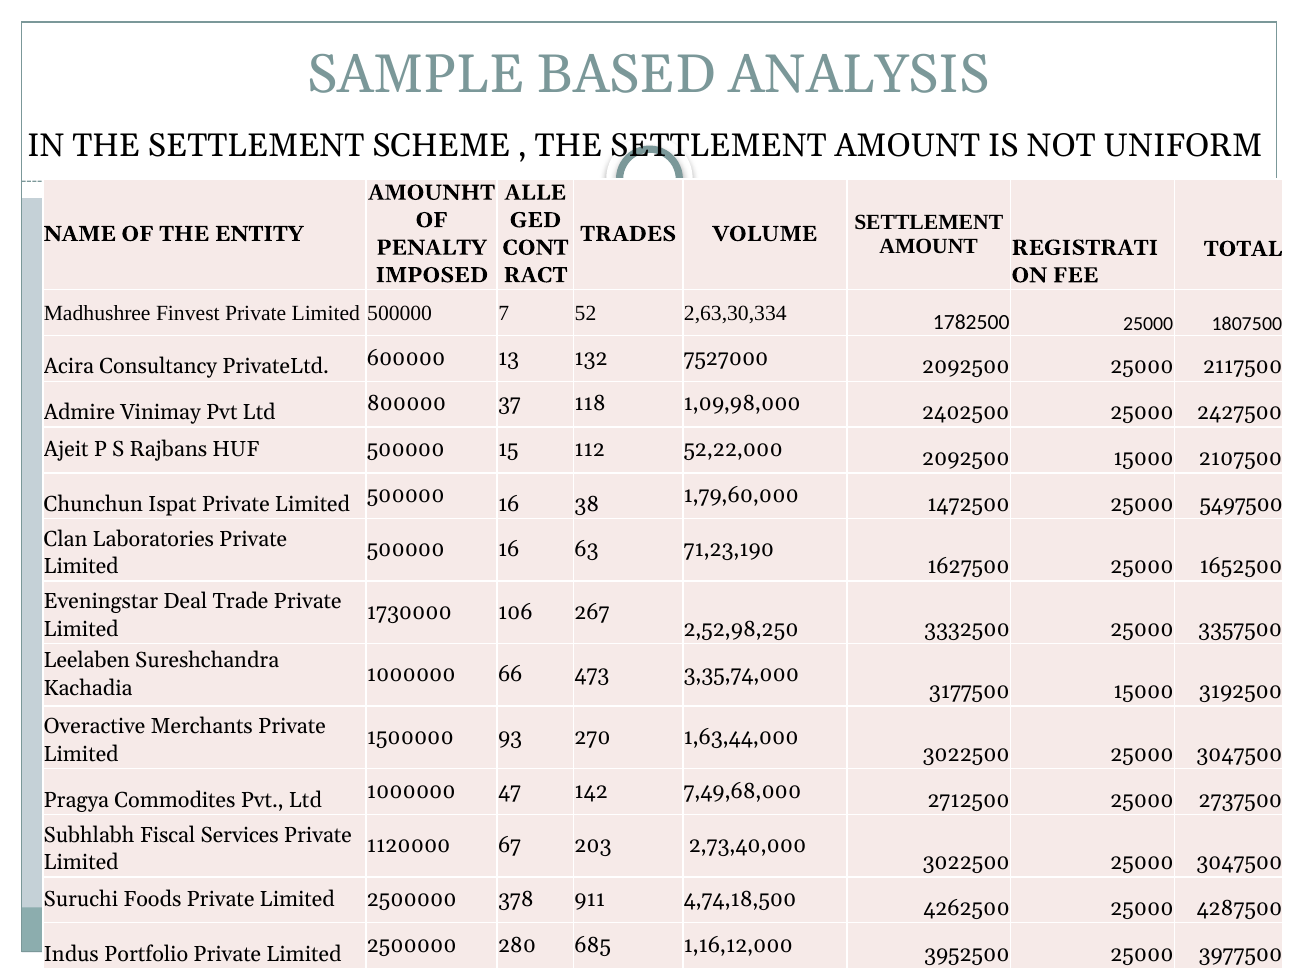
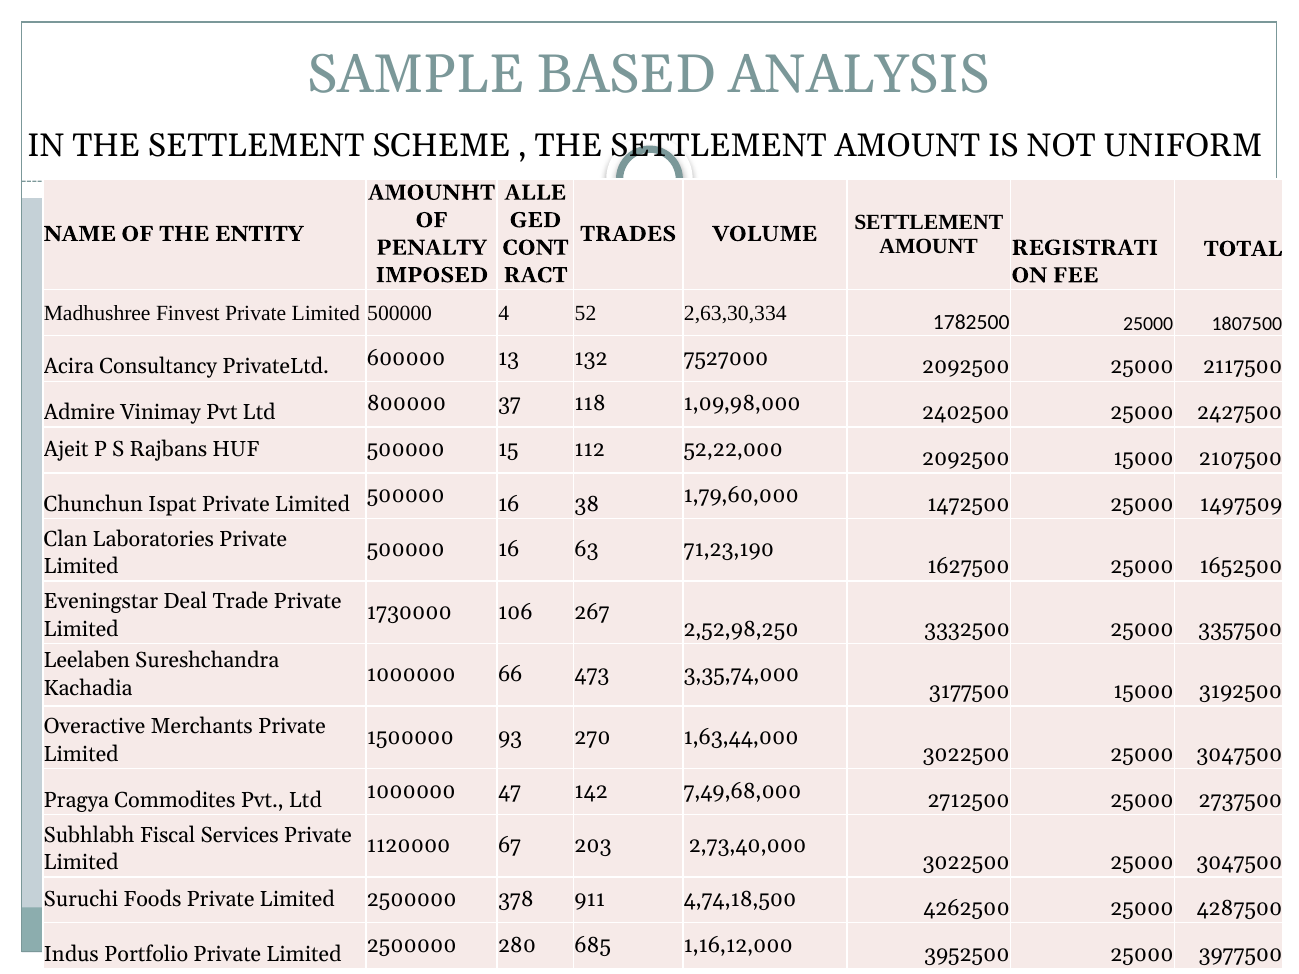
7: 7 -> 4 (504, 313)
5497500: 5497500 -> 1497509 (1241, 504)
